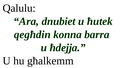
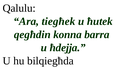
dnubiet: dnubiet -> tiegħek (58, 21)
għalkemm: għalkemm -> bilqiegħda (50, 61)
